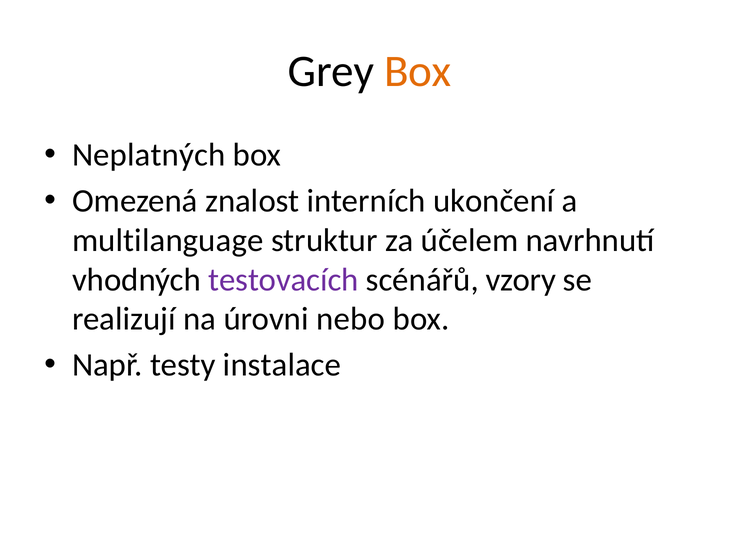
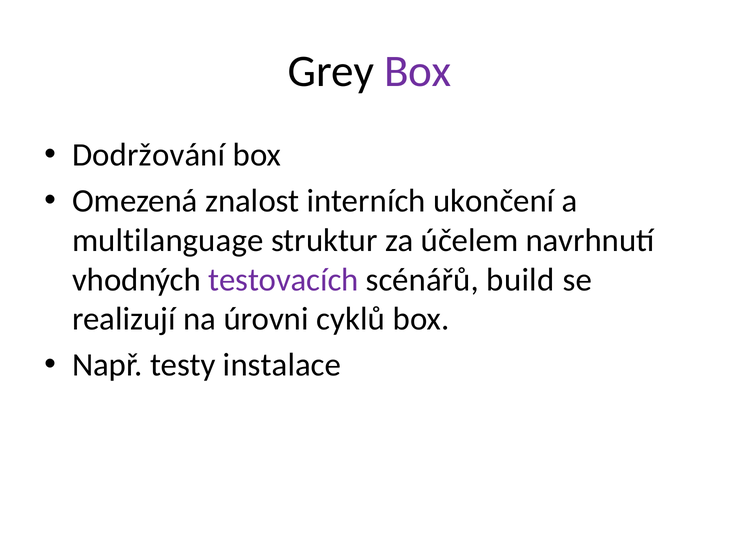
Box colour: orange -> purple (418, 72)
Neplatných: Neplatných -> Dodržování (149, 155)
vzory: vzory -> build (521, 280)
nebo: nebo -> cyklů (351, 319)
